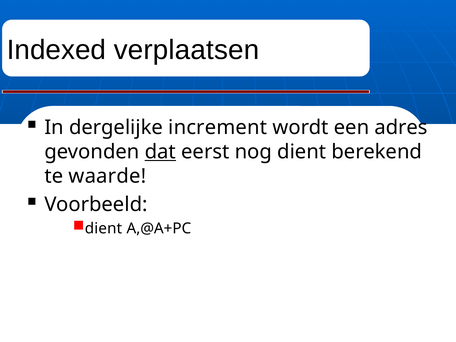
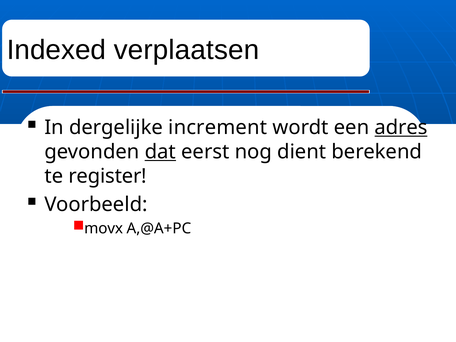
adres underline: none -> present (401, 127)
waarde: waarde -> register (108, 176)
dient: dient -> movx (104, 228)
